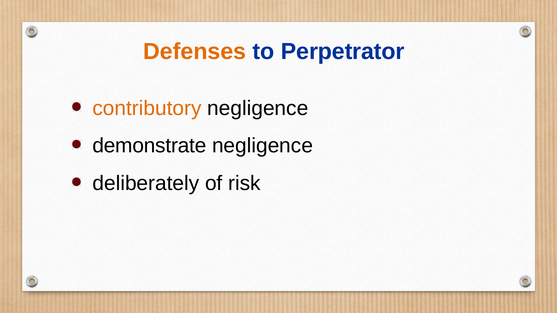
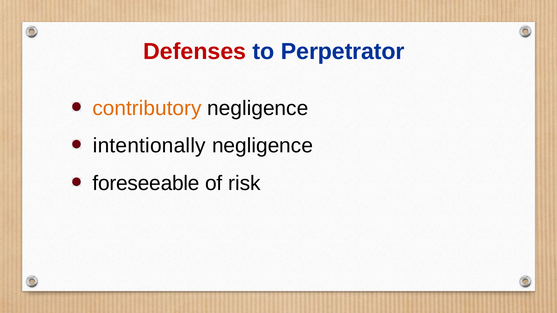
Defenses colour: orange -> red (195, 52)
demonstrate: demonstrate -> intentionally (149, 146)
deliberately: deliberately -> foreseeable (146, 183)
